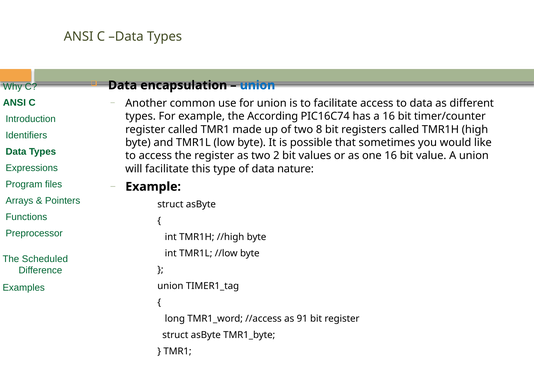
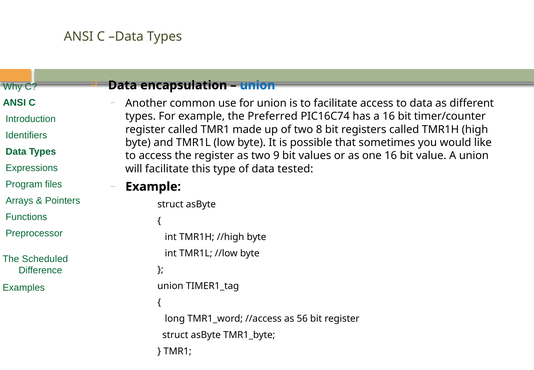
According: According -> Preferred (273, 116)
2: 2 -> 9 (276, 156)
nature: nature -> tested (295, 169)
91: 91 -> 56 (302, 318)
